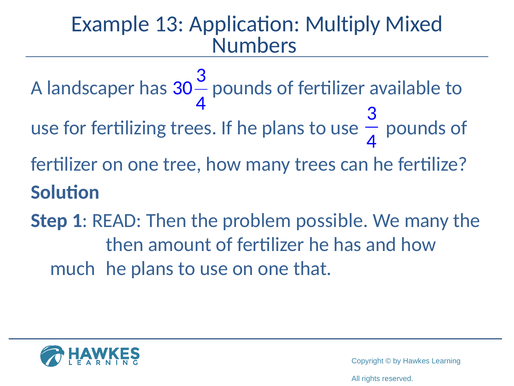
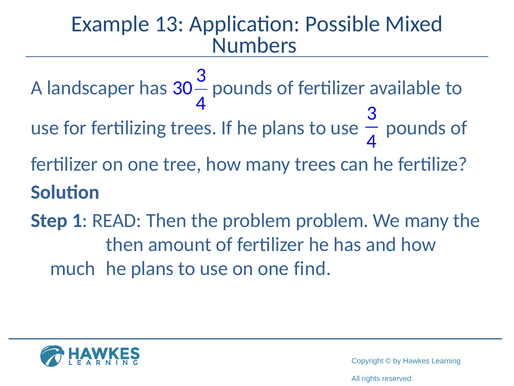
Multiply: Multiply -> Possible (343, 24)
problem possible: possible -> problem (332, 220)
that: that -> find (312, 268)
